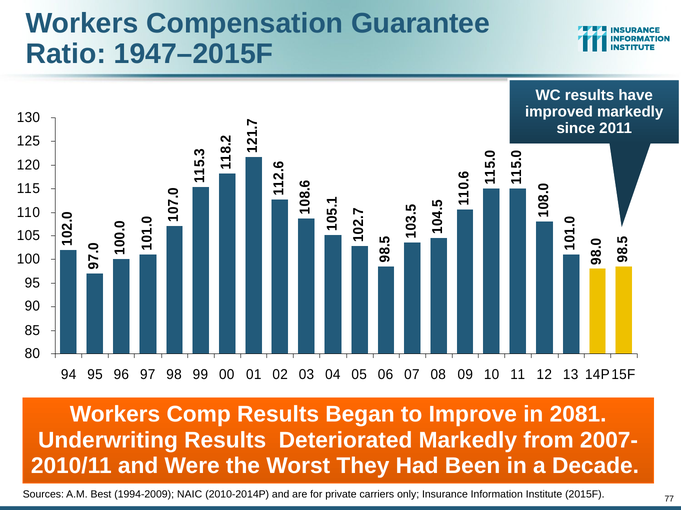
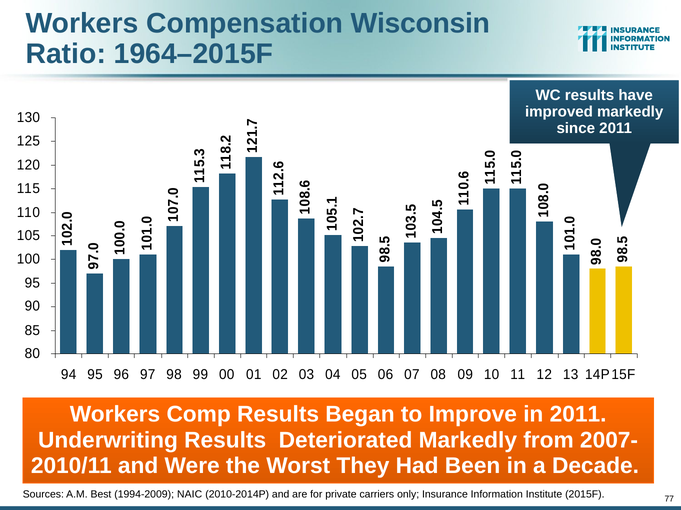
Guarantee: Guarantee -> Wisconsin (421, 23)
1947–2015F: 1947–2015F -> 1964–2015F (193, 54)
in 2081: 2081 -> 2011 (578, 415)
